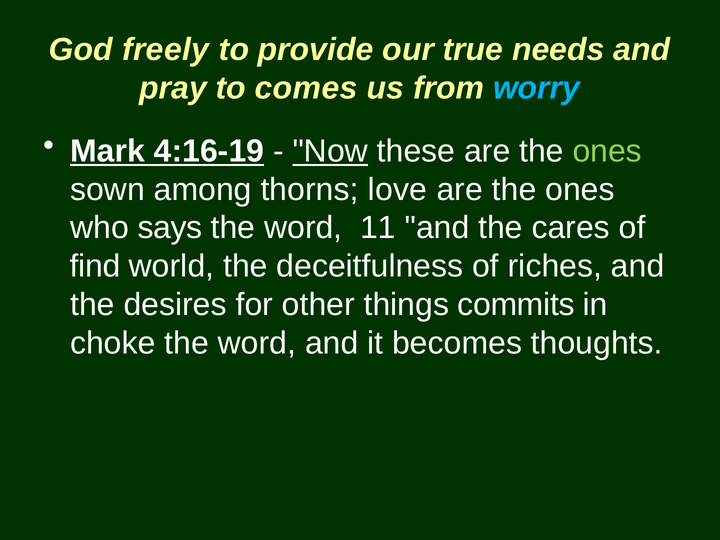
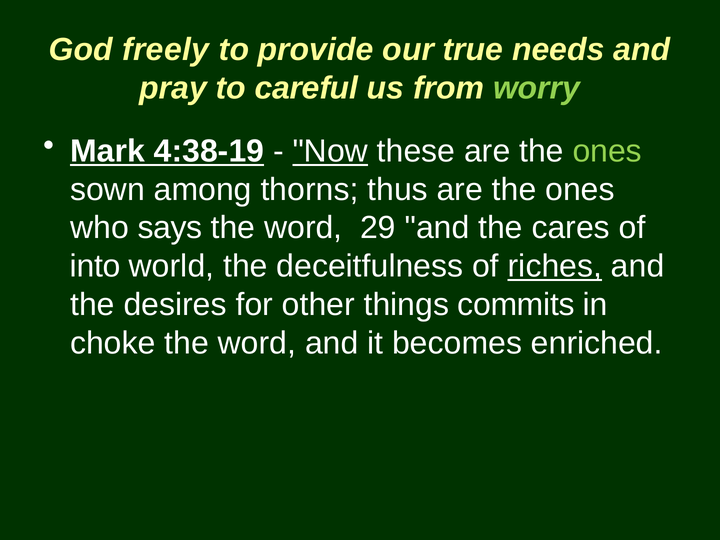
comes: comes -> careful (306, 88)
worry colour: light blue -> light green (537, 88)
4:16-19: 4:16-19 -> 4:38-19 (209, 151)
love: love -> thus (398, 189)
11: 11 -> 29 (378, 228)
find: find -> into (95, 266)
riches underline: none -> present (555, 266)
thoughts: thoughts -> enriched (597, 343)
